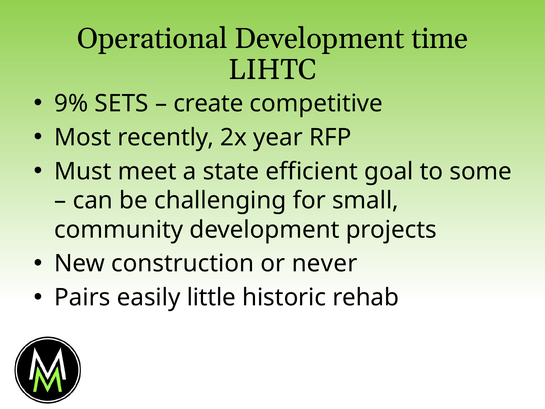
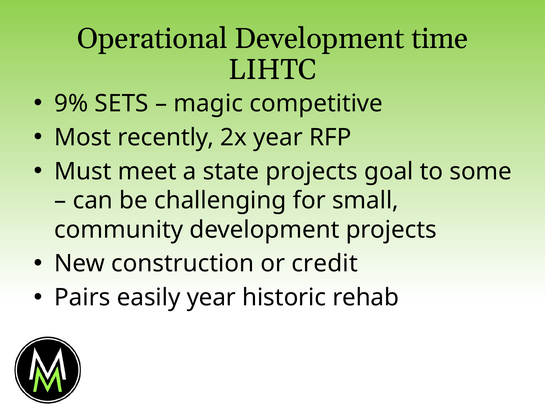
create: create -> magic (208, 103)
state efficient: efficient -> projects (312, 171)
never: never -> credit (325, 263)
easily little: little -> year (211, 297)
